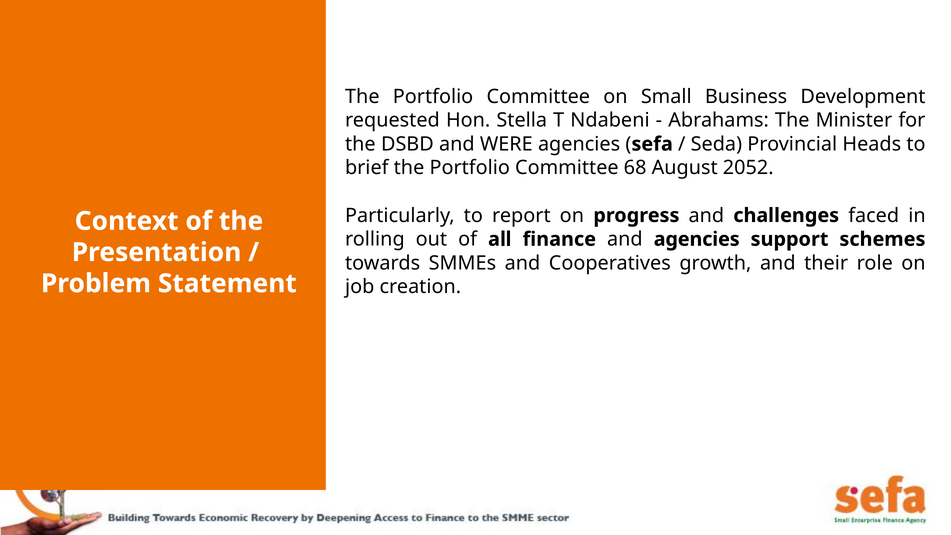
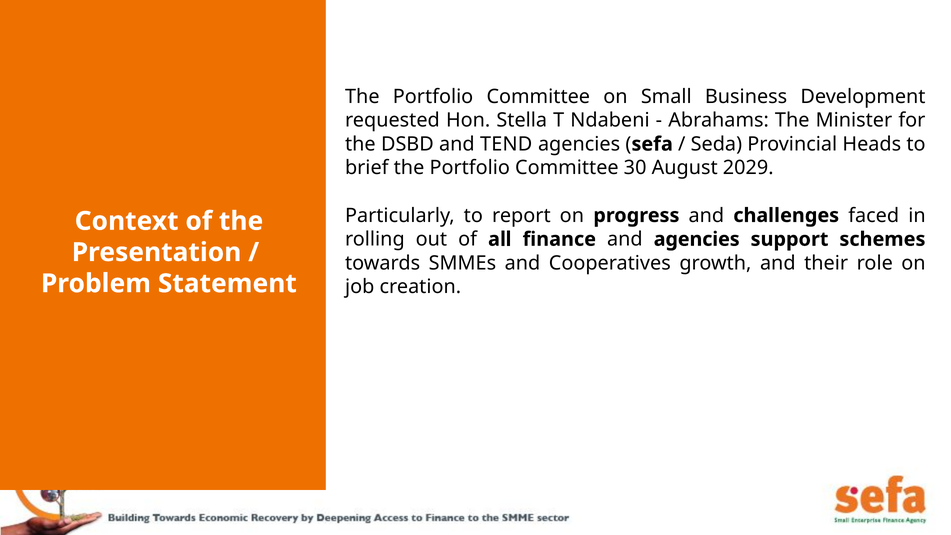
WERE: WERE -> TEND (506, 144)
68: 68 -> 30 (635, 168)
2052: 2052 -> 2029 (748, 168)
